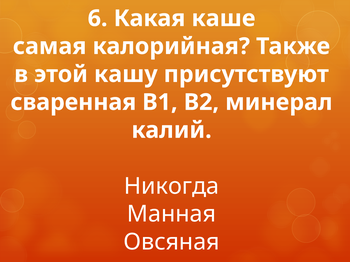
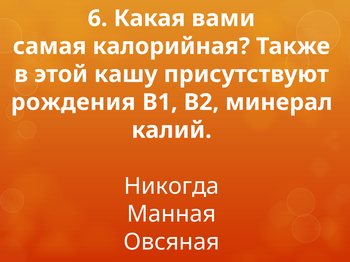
каше: каше -> вами (223, 18)
сваренная: сваренная -> рождения (73, 102)
